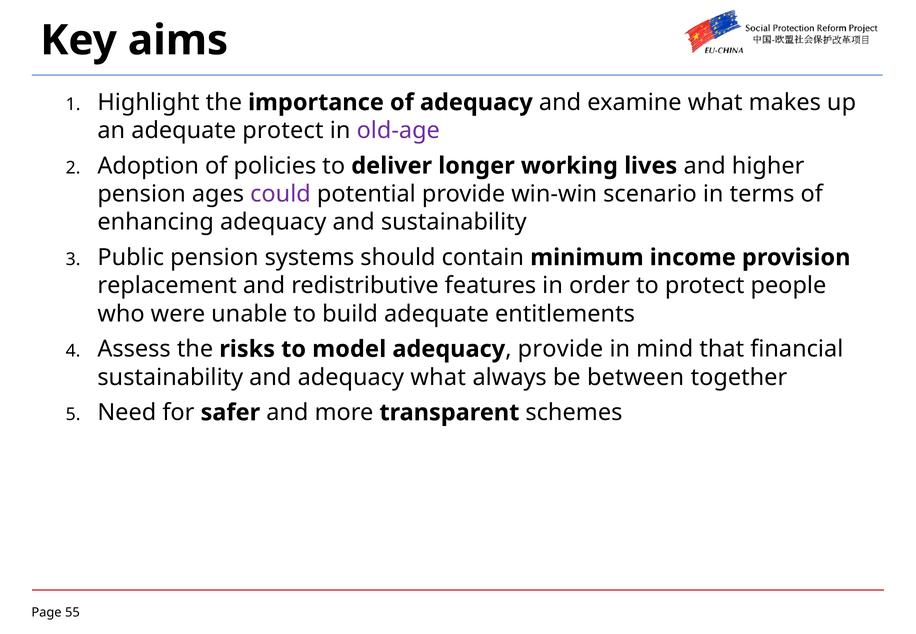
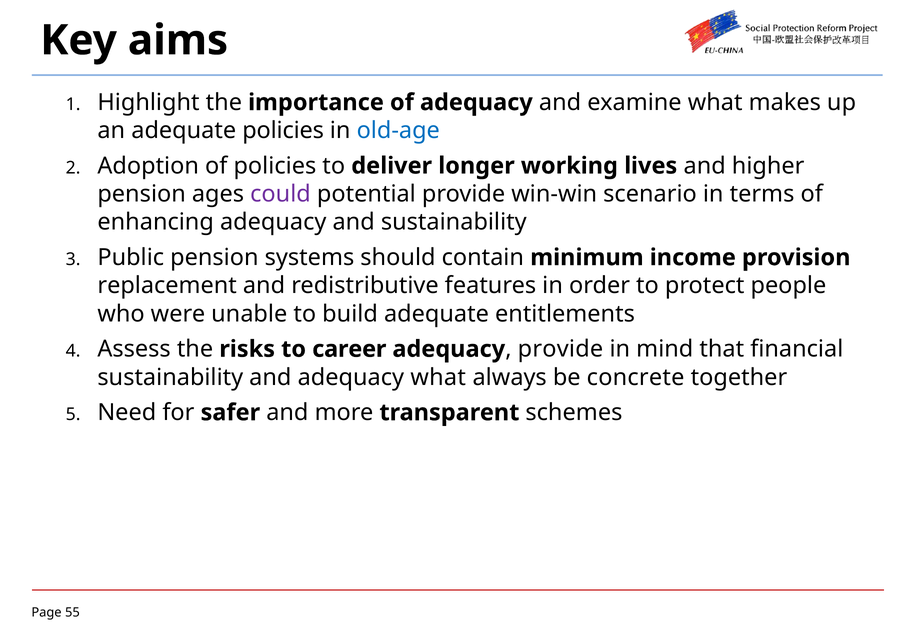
adequate protect: protect -> policies (283, 131)
old-age colour: purple -> blue (398, 131)
model: model -> career (349, 349)
between: between -> concrete (636, 377)
